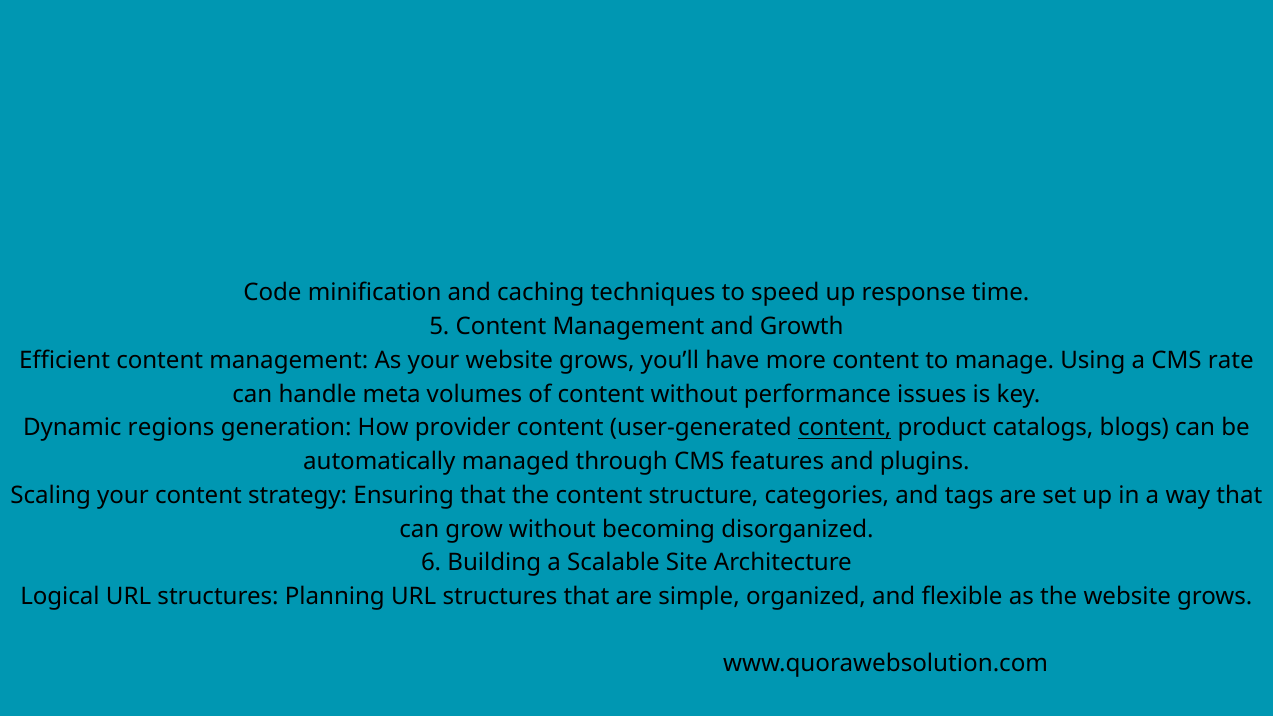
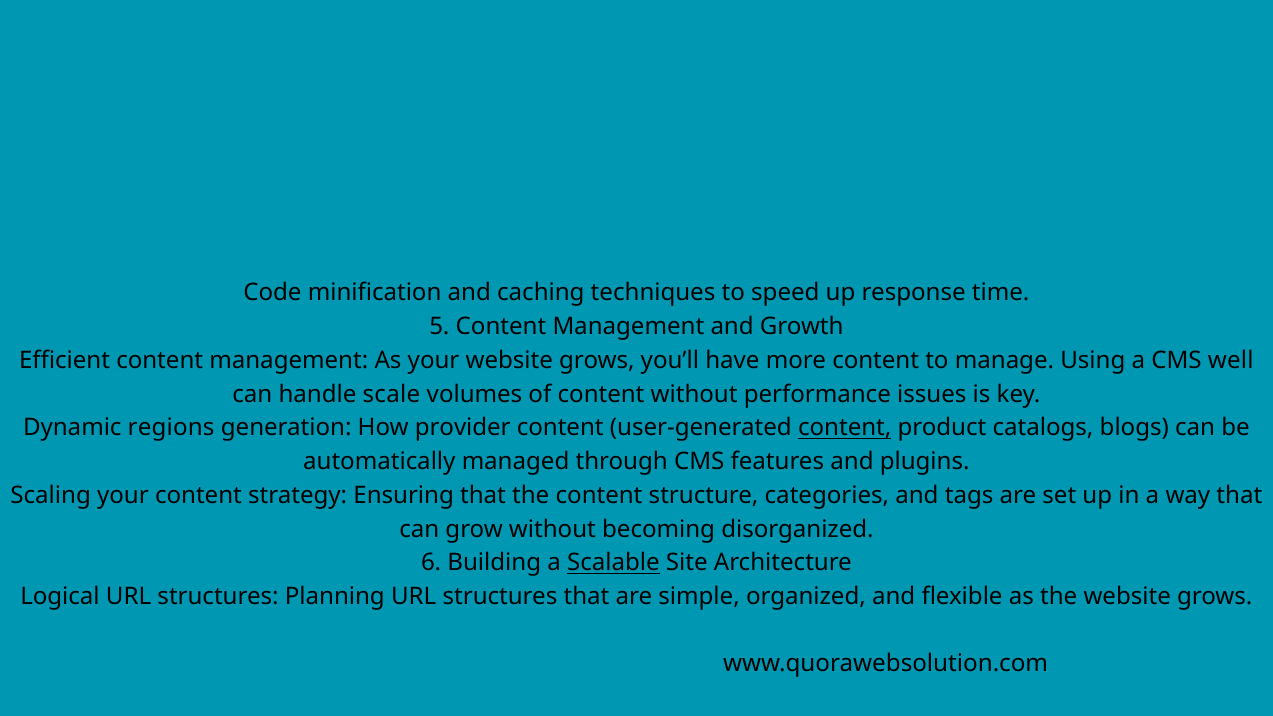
rate: rate -> well (1231, 360)
meta: meta -> scale (391, 394)
Scalable underline: none -> present (613, 563)
